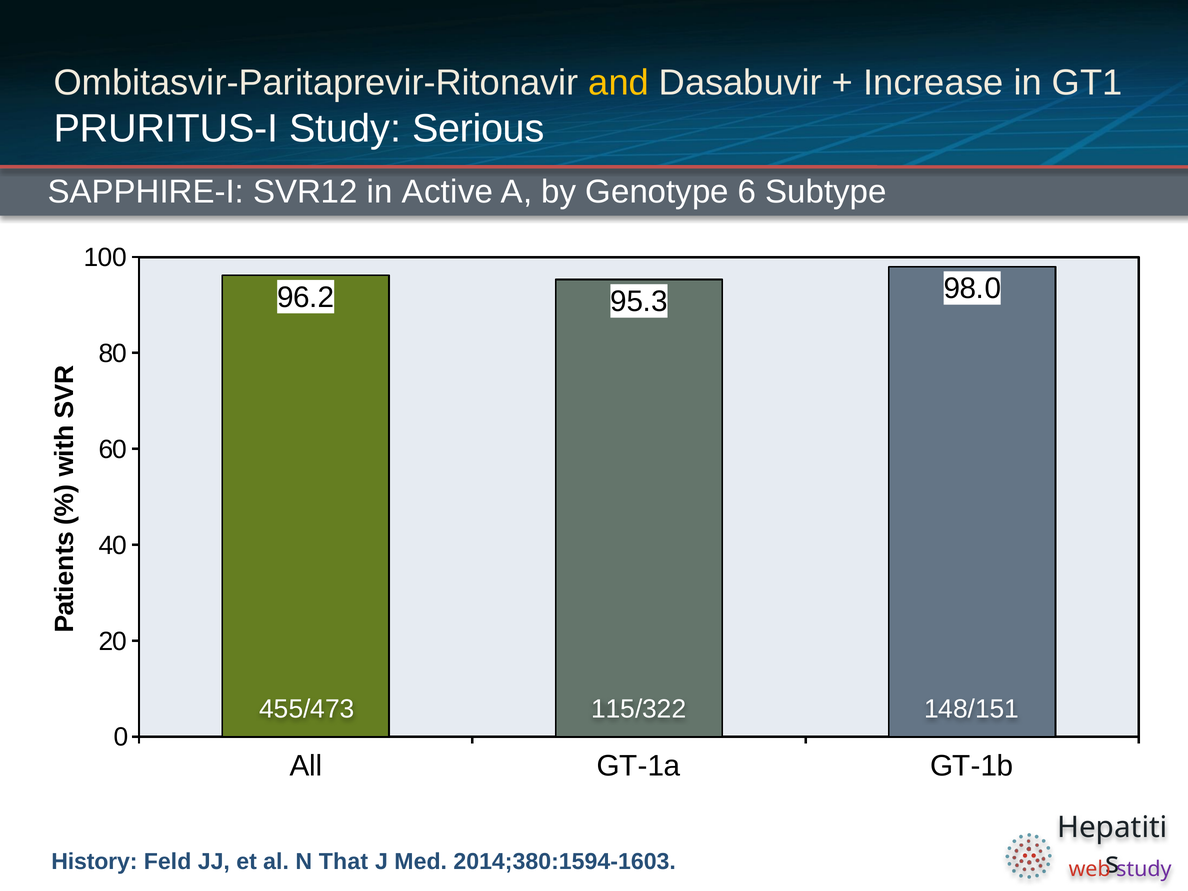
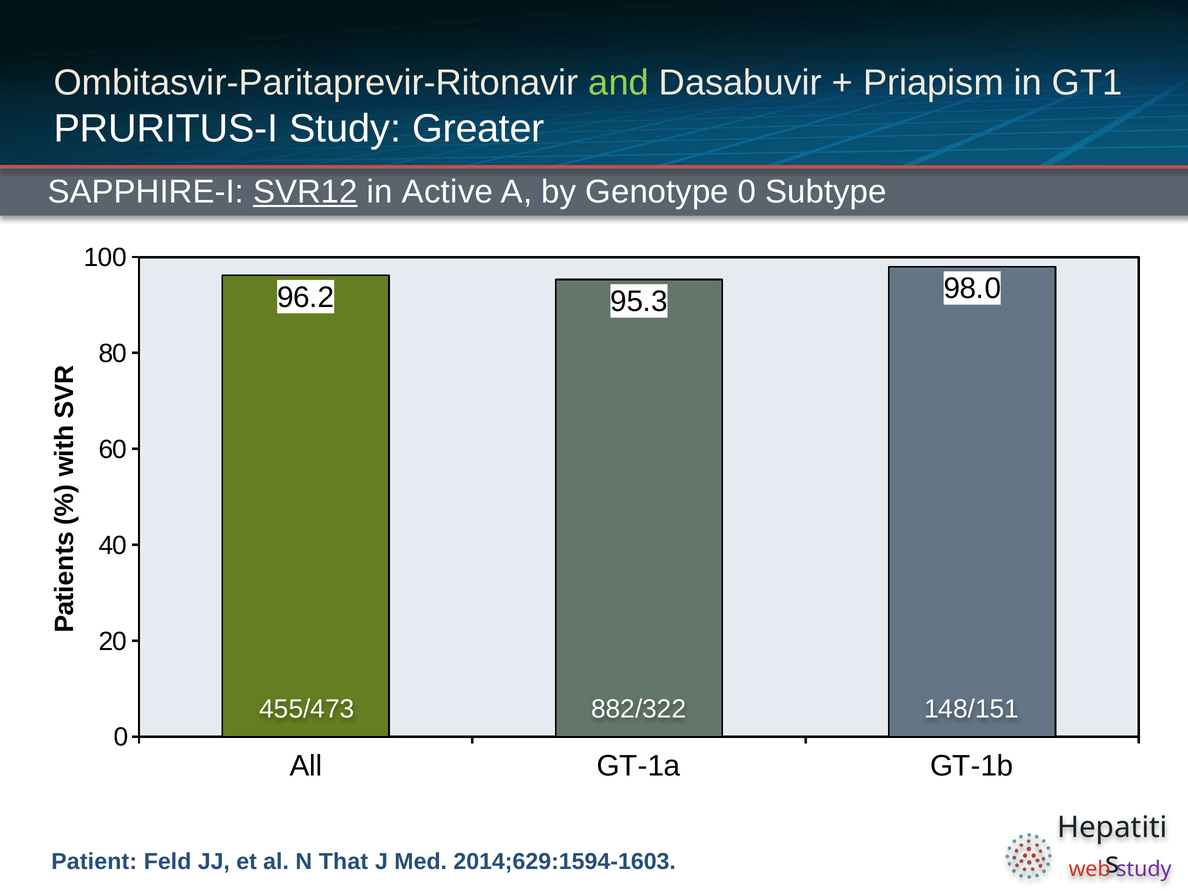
and colour: yellow -> light green (619, 83)
Increase: Increase -> Priapism (933, 83)
Serious: Serious -> Greater (478, 128)
SVR12 underline: none -> present (305, 192)
Genotype 6: 6 -> 0 (747, 192)
115/322: 115/322 -> 882/322 (639, 709)
History: History -> Patient (94, 862)
2014;380:1594-1603: 2014;380:1594-1603 -> 2014;629:1594-1603 (565, 862)
